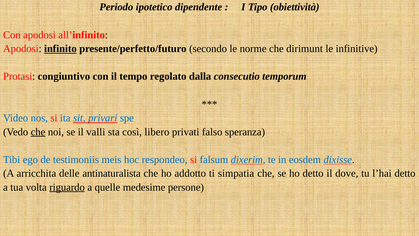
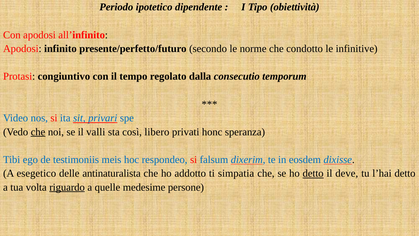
infinito underline: present -> none (60, 49)
dirimunt: dirimunt -> condotto (305, 49)
falso: falso -> honc (212, 132)
arricchita: arricchita -> esegetico (36, 173)
detto underline: none -> present (313, 173)
dove: dove -> deve (347, 173)
